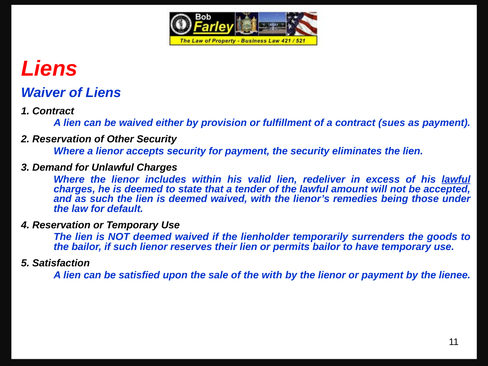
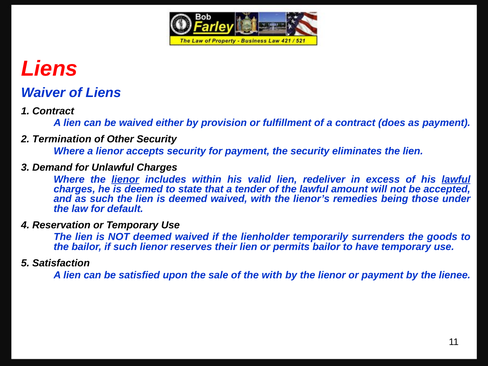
sues: sues -> does (392, 123)
2 Reservation: Reservation -> Termination (62, 139)
lienor underline: none -> present (125, 179)
